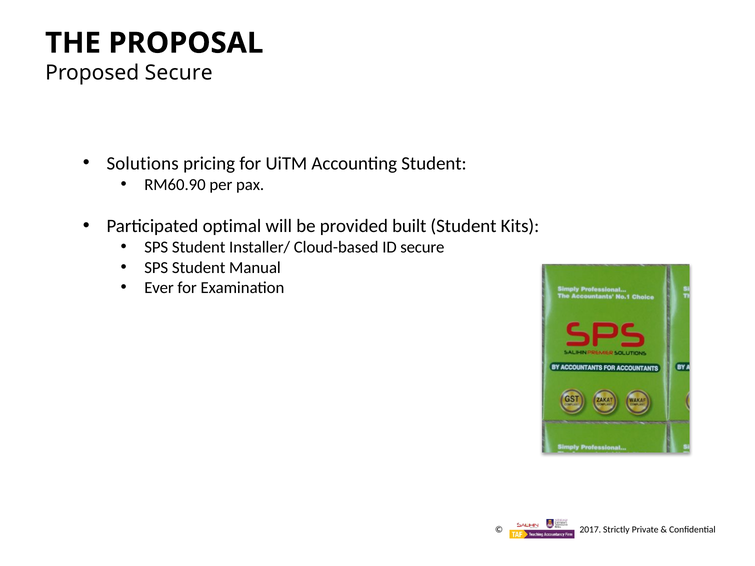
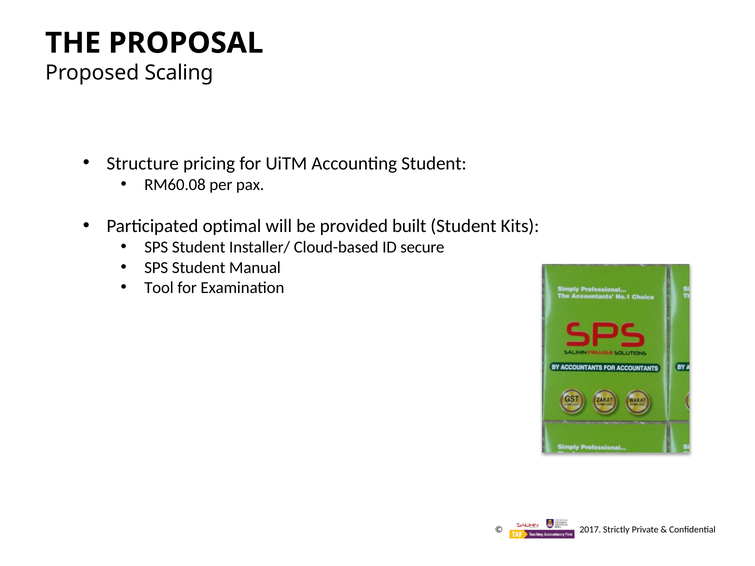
Proposed Secure: Secure -> Scaling (179, 73)
Solutions: Solutions -> Structure (143, 163)
RM60.90: RM60.90 -> RM60.08 (175, 185)
Ever: Ever -> Tool (159, 288)
